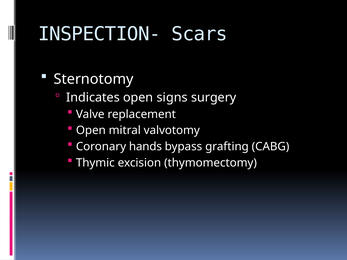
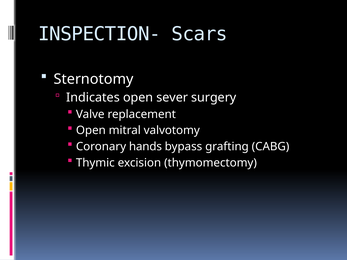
signs: signs -> sever (172, 98)
